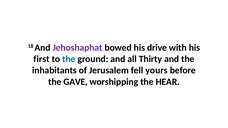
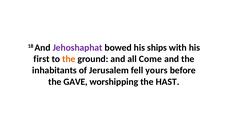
drive: drive -> ships (157, 48)
the colour: blue -> orange (69, 59)
Thirty: Thirty -> Come (150, 59)
HEAR: HEAR -> HAST (168, 82)
